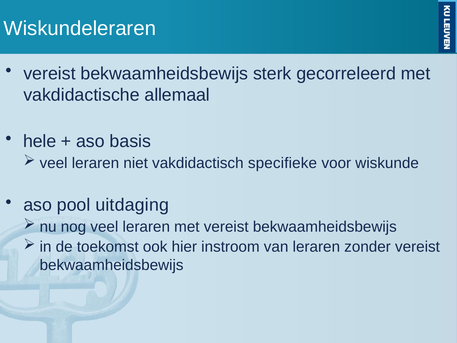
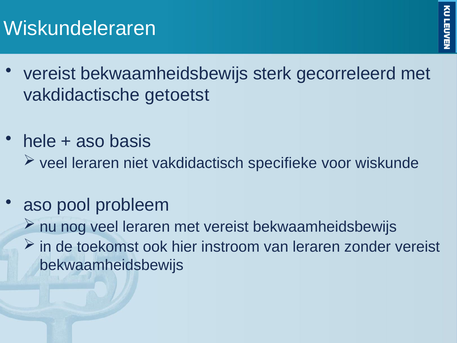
allemaal: allemaal -> getoetst (177, 95)
uitdaging: uitdaging -> probleem (132, 205)
